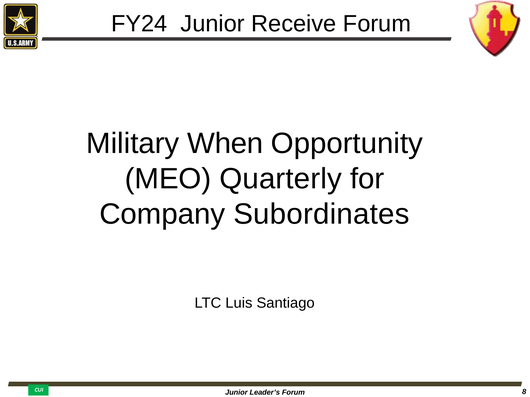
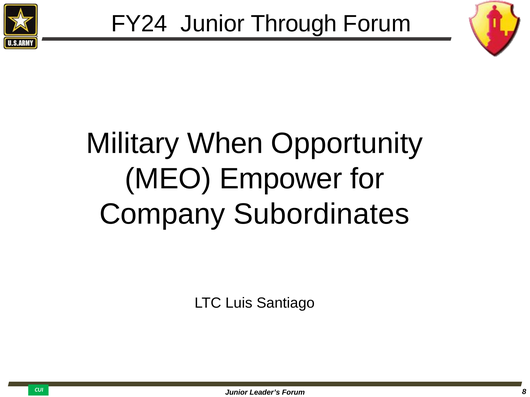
Receive: Receive -> Through (294, 24)
Quarterly: Quarterly -> Empower (281, 179)
